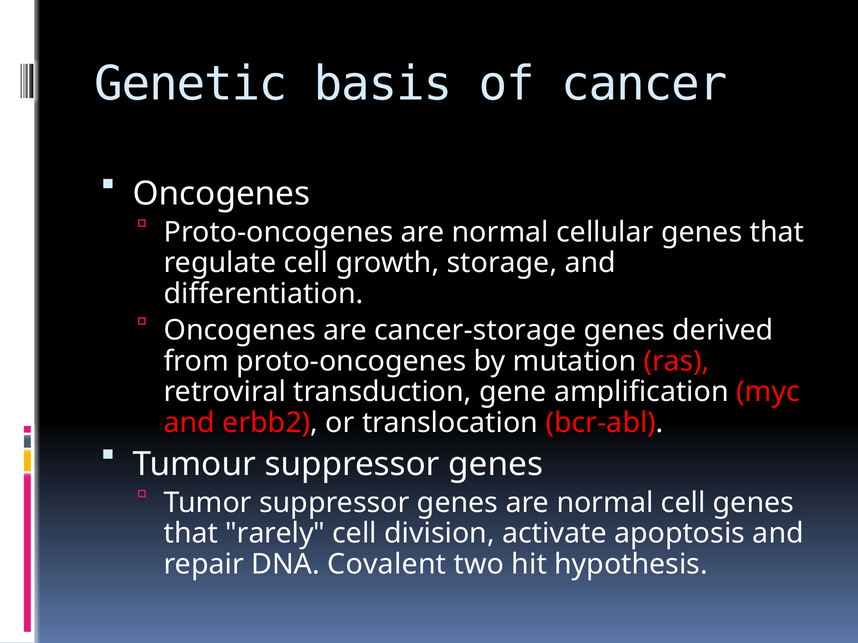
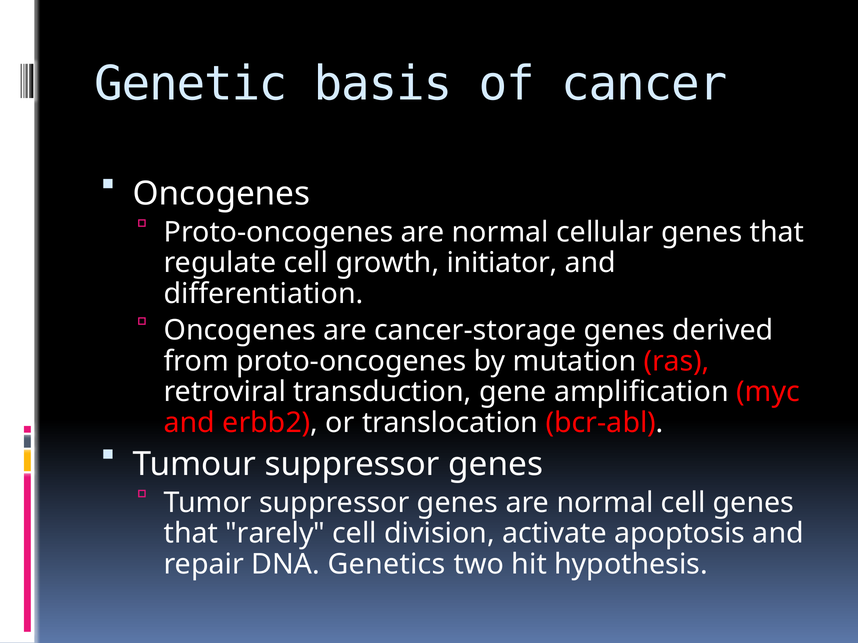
storage: storage -> initiator (502, 263)
Covalent: Covalent -> Genetics (387, 565)
